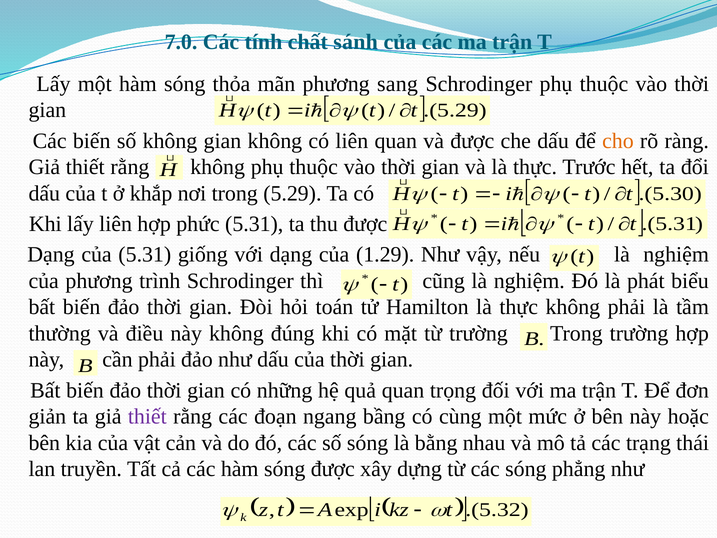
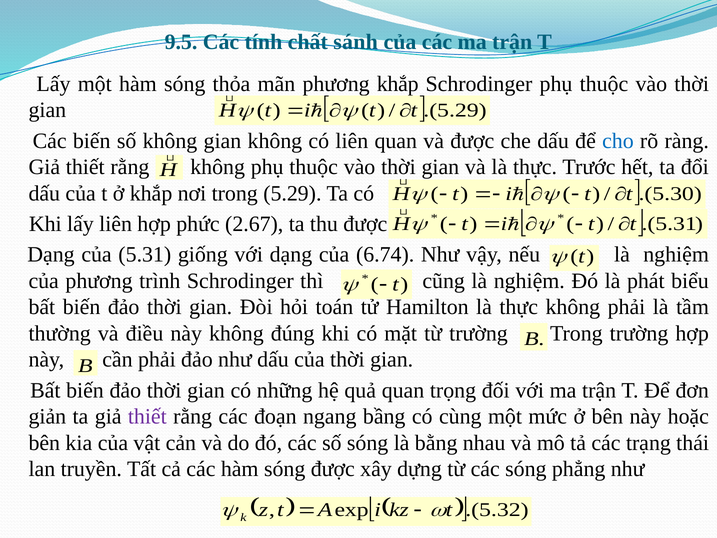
7.0: 7.0 -> 9.5 (181, 42)
phương sang: sang -> khắp (398, 84)
cho colour: orange -> blue (618, 141)
phức 5.31: 5.31 -> 2.67 (254, 224)
1.29: 1.29 -> 6.74 (385, 255)
